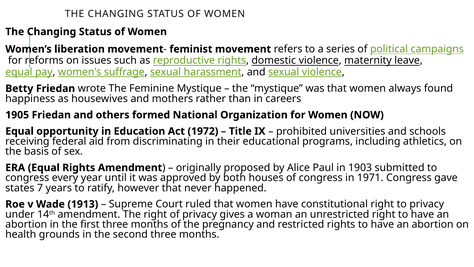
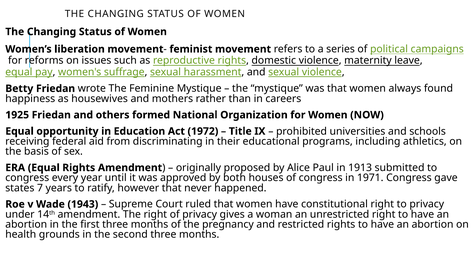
1905: 1905 -> 1925 (17, 115)
1903: 1903 -> 1913 (360, 167)
1913: 1913 -> 1943 (83, 204)
